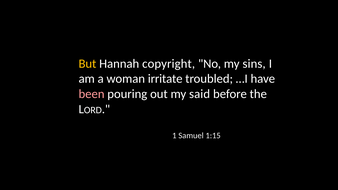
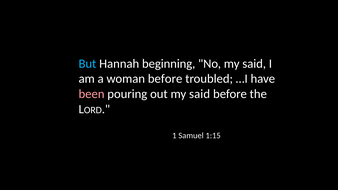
But colour: yellow -> light blue (87, 64)
copyright: copyright -> beginning (169, 64)
No my sins: sins -> said (254, 64)
woman irritate: irritate -> before (165, 79)
